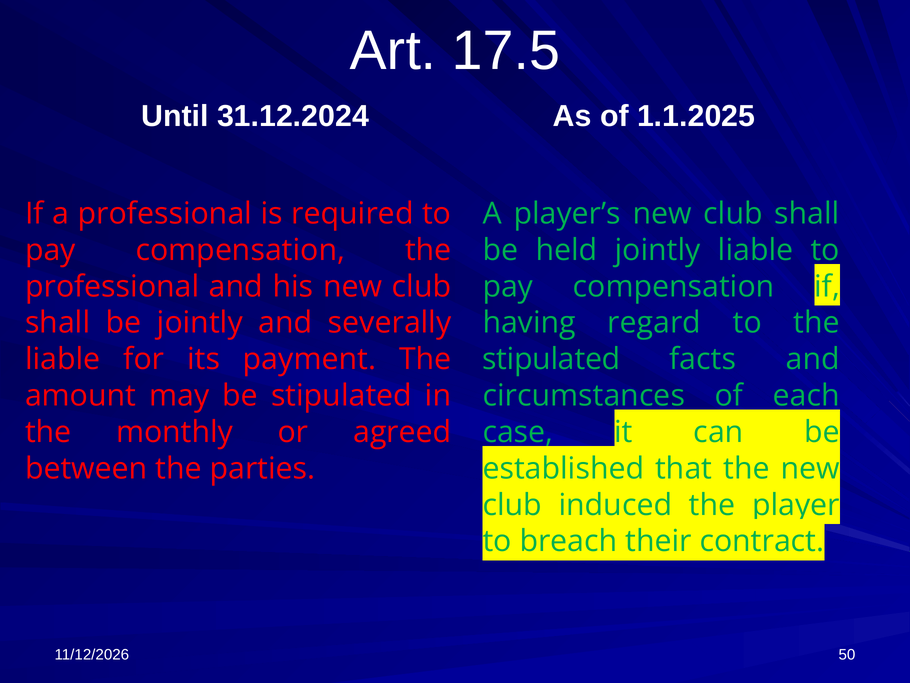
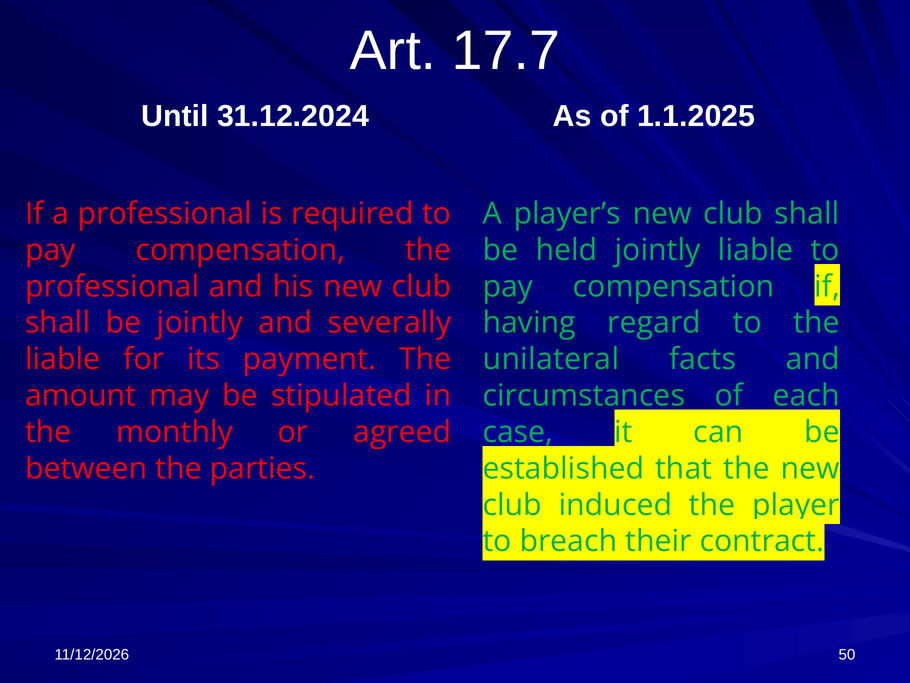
17.5: 17.5 -> 17.7 (506, 51)
stipulated: stipulated -> unilateral (551, 359)
